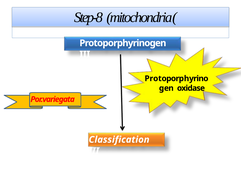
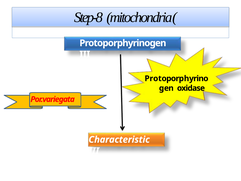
Classification: Classification -> Characteristic (119, 139)
